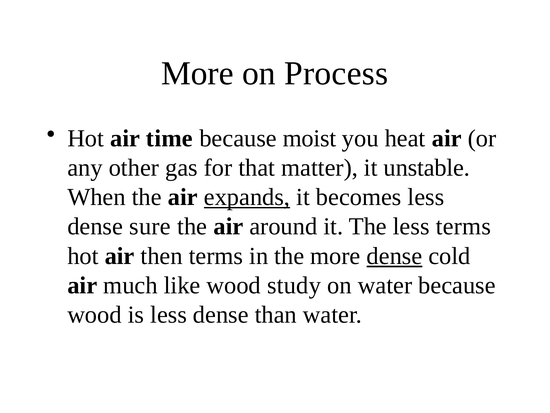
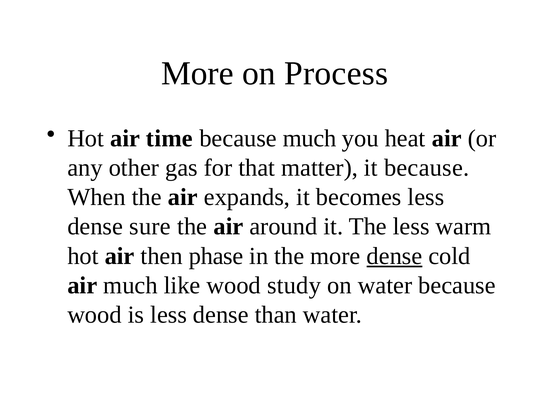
because moist: moist -> much (309, 138)
it unstable: unstable -> because (427, 168)
expands underline: present -> none (247, 197)
less terms: terms -> warm (463, 226)
then terms: terms -> phase (216, 256)
